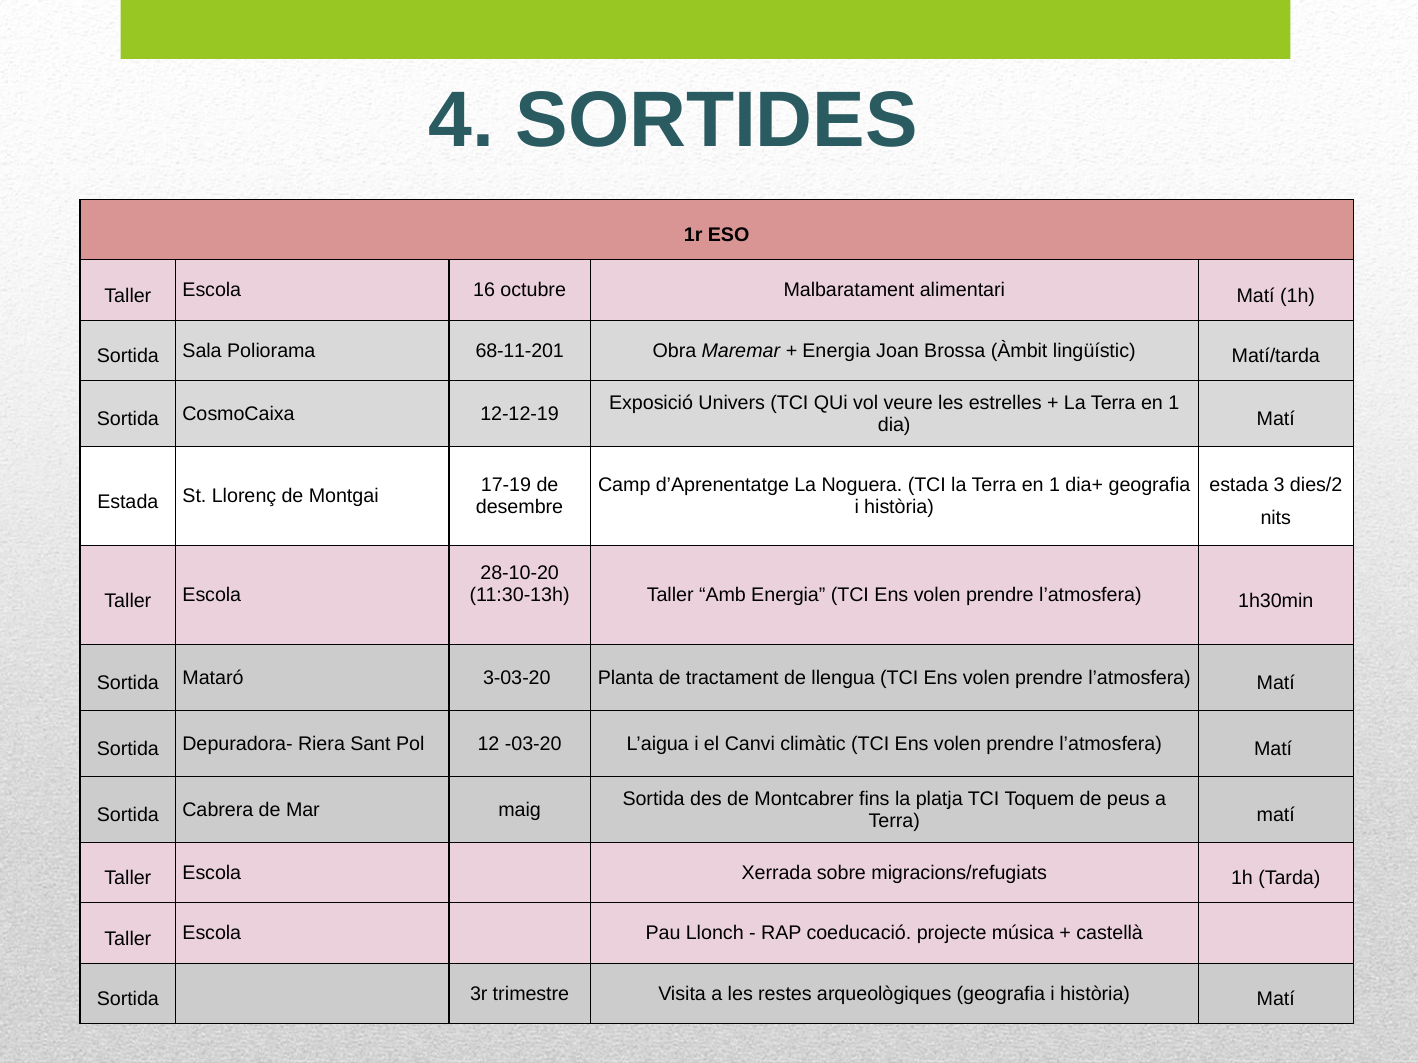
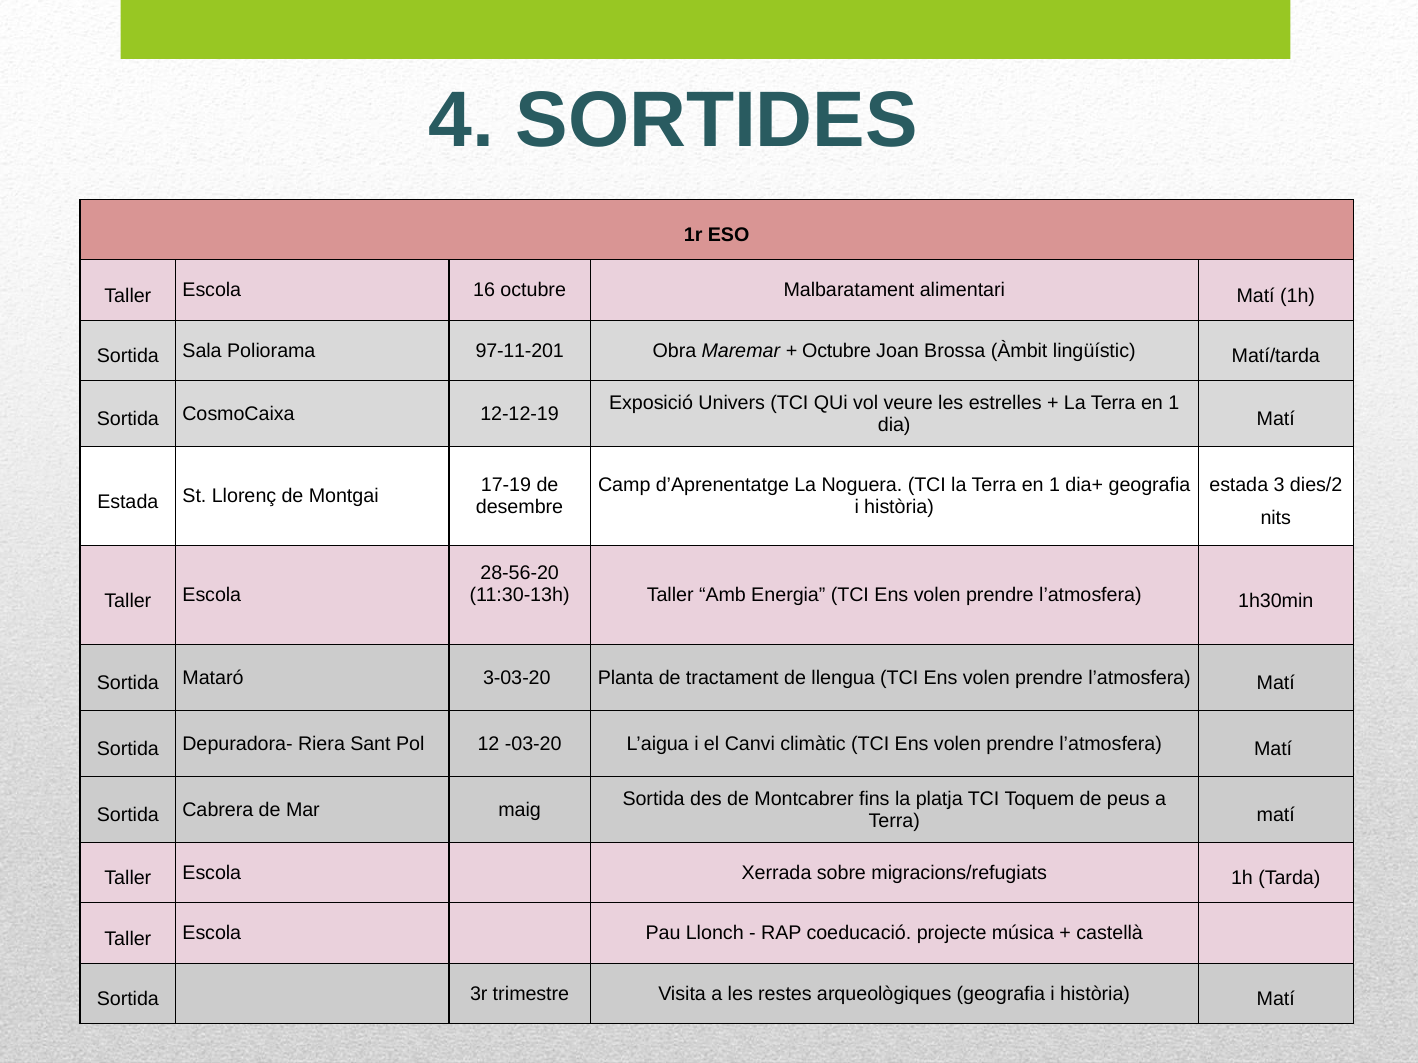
68-11-201: 68-11-201 -> 97-11-201 (520, 351)
Energia: Energia -> Octubre (837, 351)
28-10-20: 28-10-20 -> 28-56-20 (520, 574)
